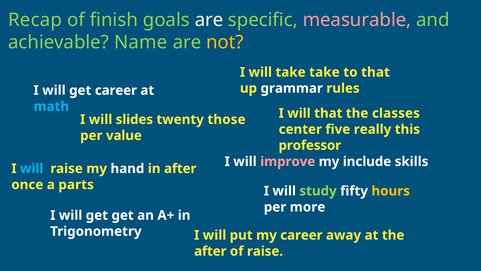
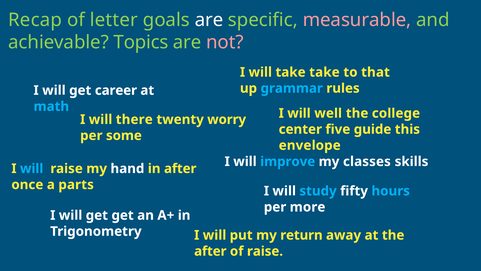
finish: finish -> letter (114, 20)
Name: Name -> Topics (141, 42)
not colour: yellow -> pink (225, 42)
grammar colour: white -> light blue (292, 88)
will that: that -> well (328, 113)
classes: classes -> college (396, 113)
slides: slides -> there (134, 119)
those: those -> worry (227, 119)
really: really -> guide (373, 129)
value: value -> some (124, 135)
professor: professor -> envelope (310, 145)
improve colour: pink -> light blue (288, 161)
include: include -> classes (367, 161)
study colour: light green -> light blue (318, 191)
hours colour: yellow -> light blue (391, 191)
my career: career -> return (301, 235)
